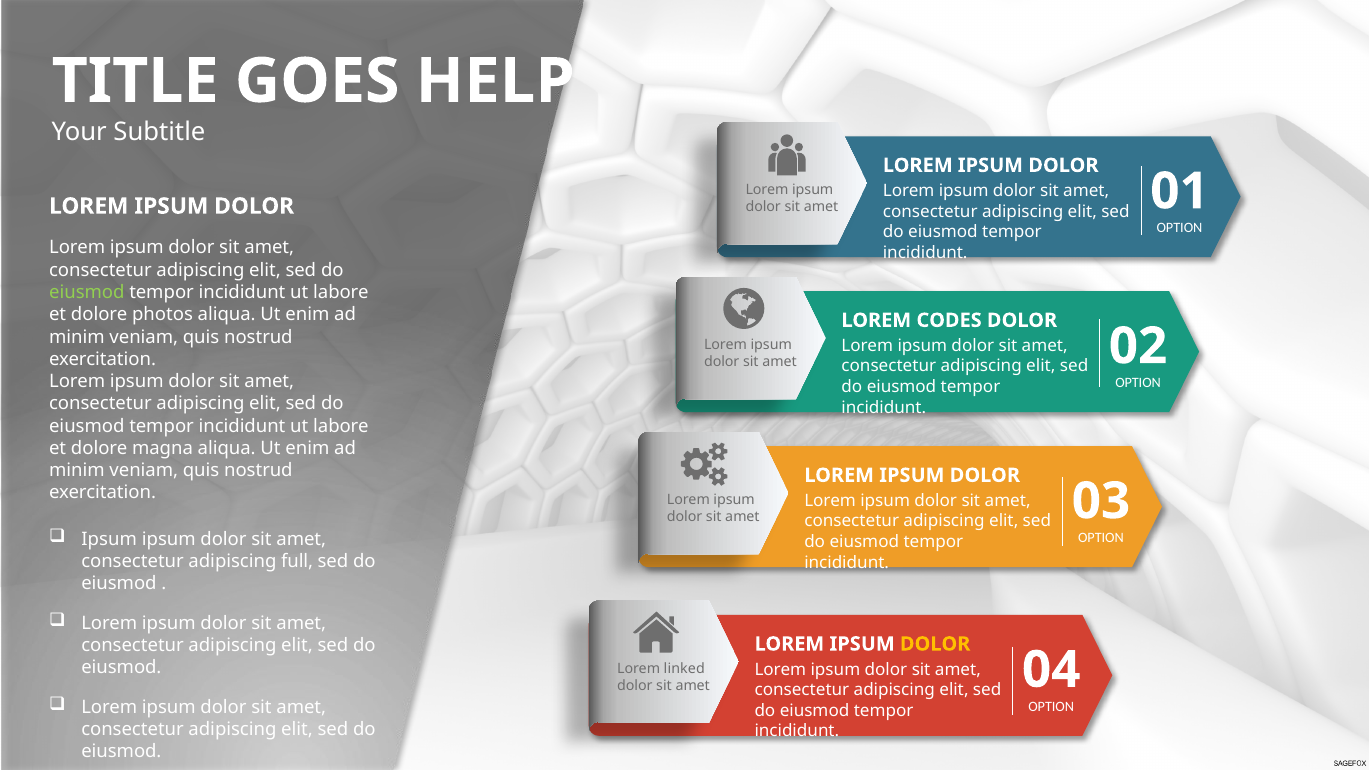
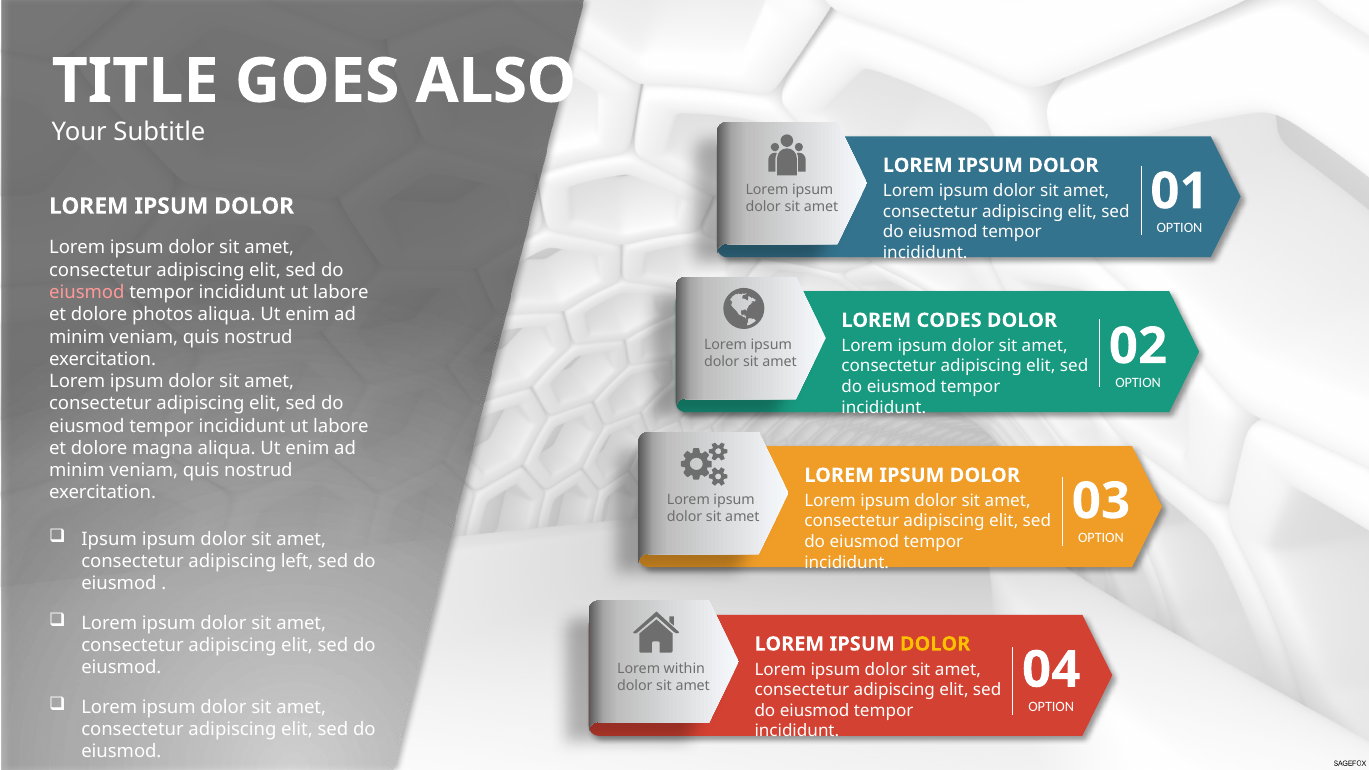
HELP: HELP -> ALSO (496, 81)
eiusmod colour: light green -> pink (87, 292)
full: full -> left (297, 561)
linked: linked -> within (684, 669)
